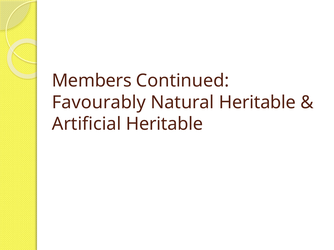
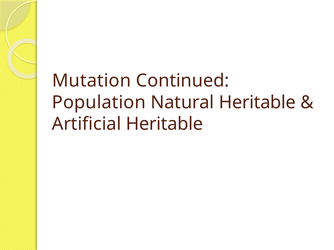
Members: Members -> Mutation (92, 81)
Favourably: Favourably -> Population (99, 103)
